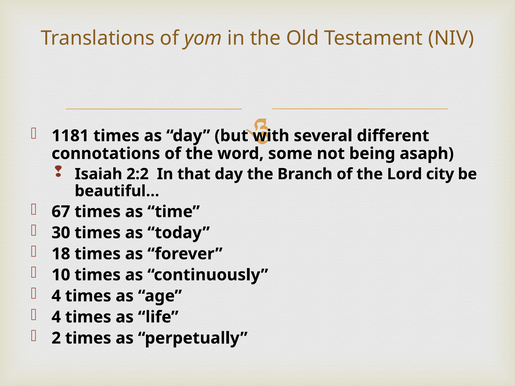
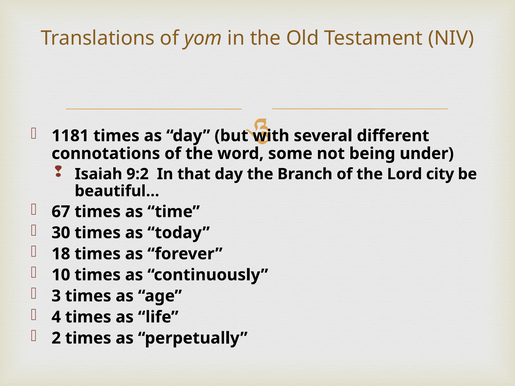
asaph: asaph -> under (427, 154)
2:2: 2:2 -> 9:2 (138, 174)
4: 4 -> 3 (56, 296)
